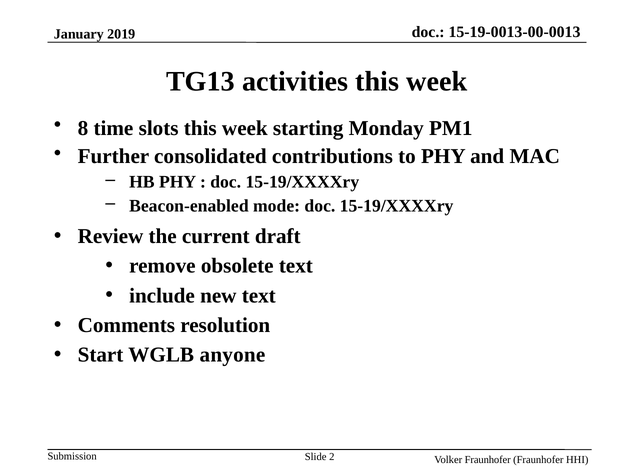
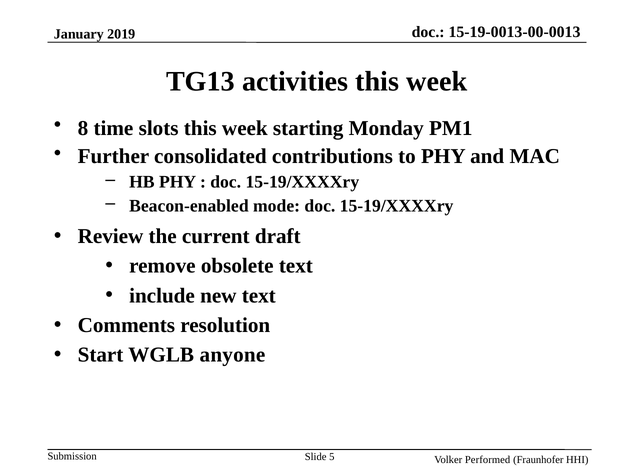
2: 2 -> 5 (332, 456)
Volker Fraunhofer: Fraunhofer -> Performed (488, 459)
